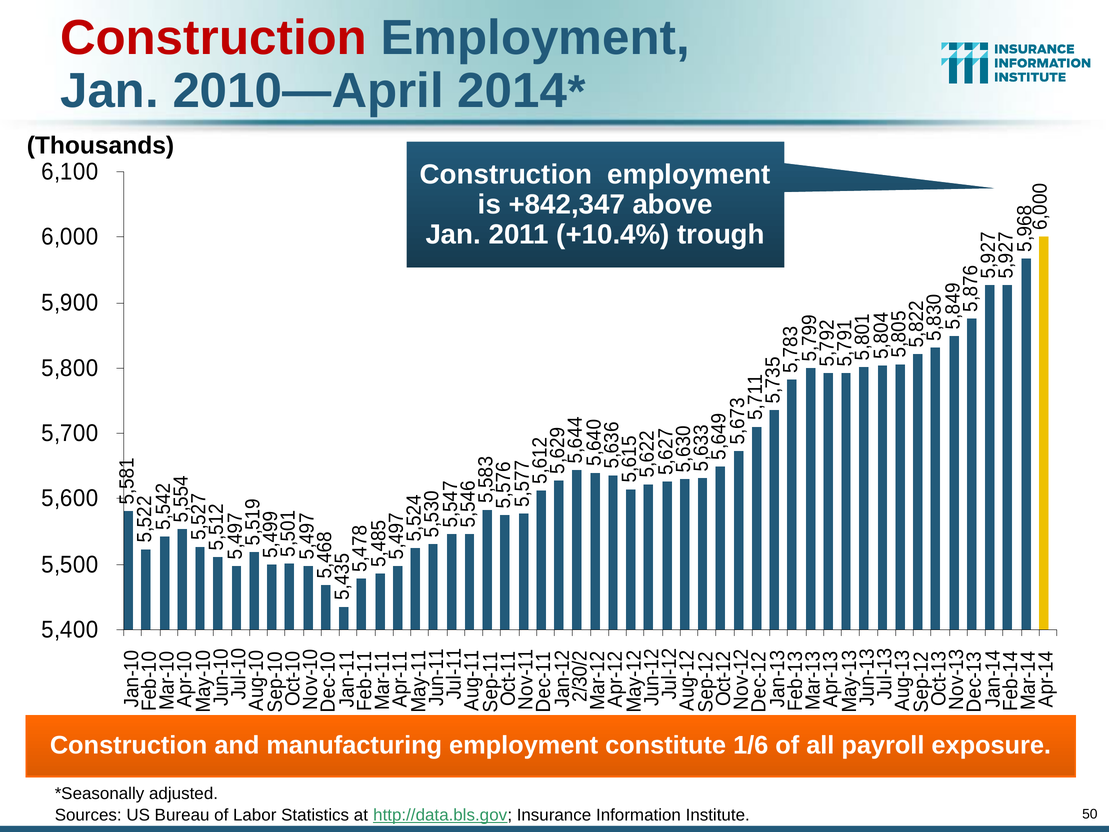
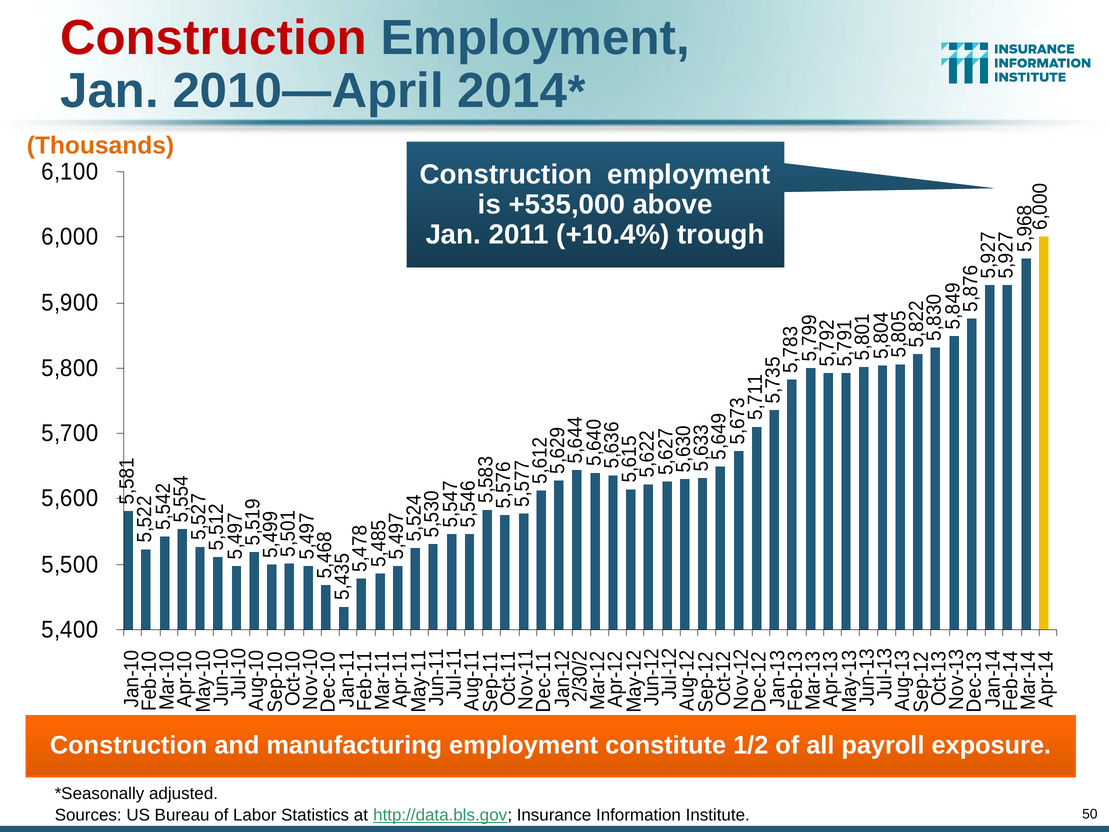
Thousands colour: black -> orange (100, 146)
+842,347: +842,347 -> +535,000 (567, 204)
1/6: 1/6 -> 1/2 (751, 745)
